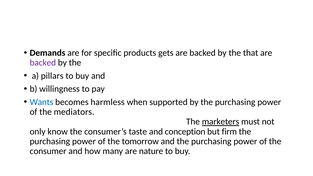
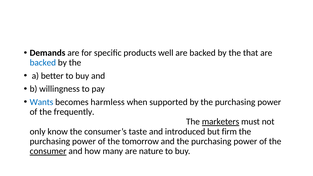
gets: gets -> well (166, 53)
backed colour: purple -> blue (43, 63)
pillars: pillars -> better (52, 76)
mediators: mediators -> frequently (74, 112)
conception: conception -> introduced (185, 132)
consumer underline: none -> present (48, 151)
